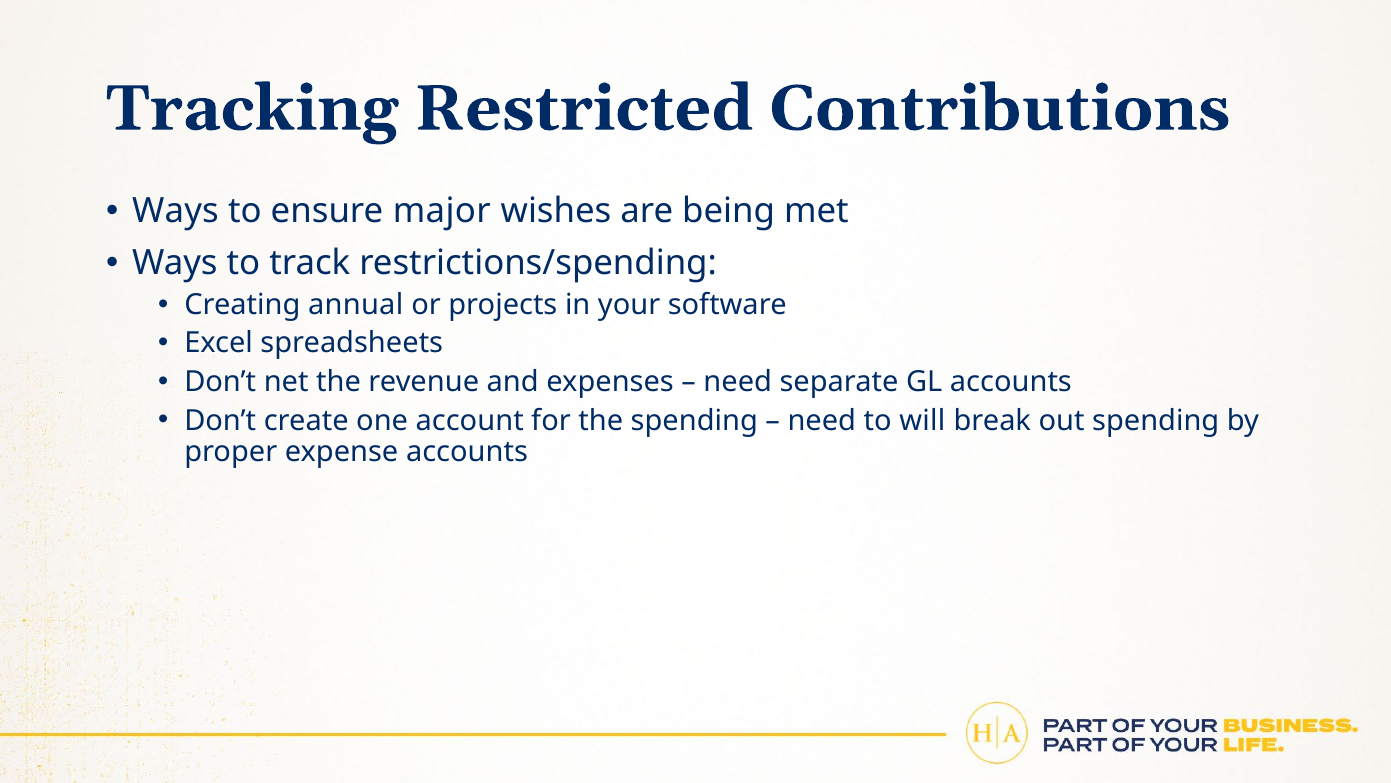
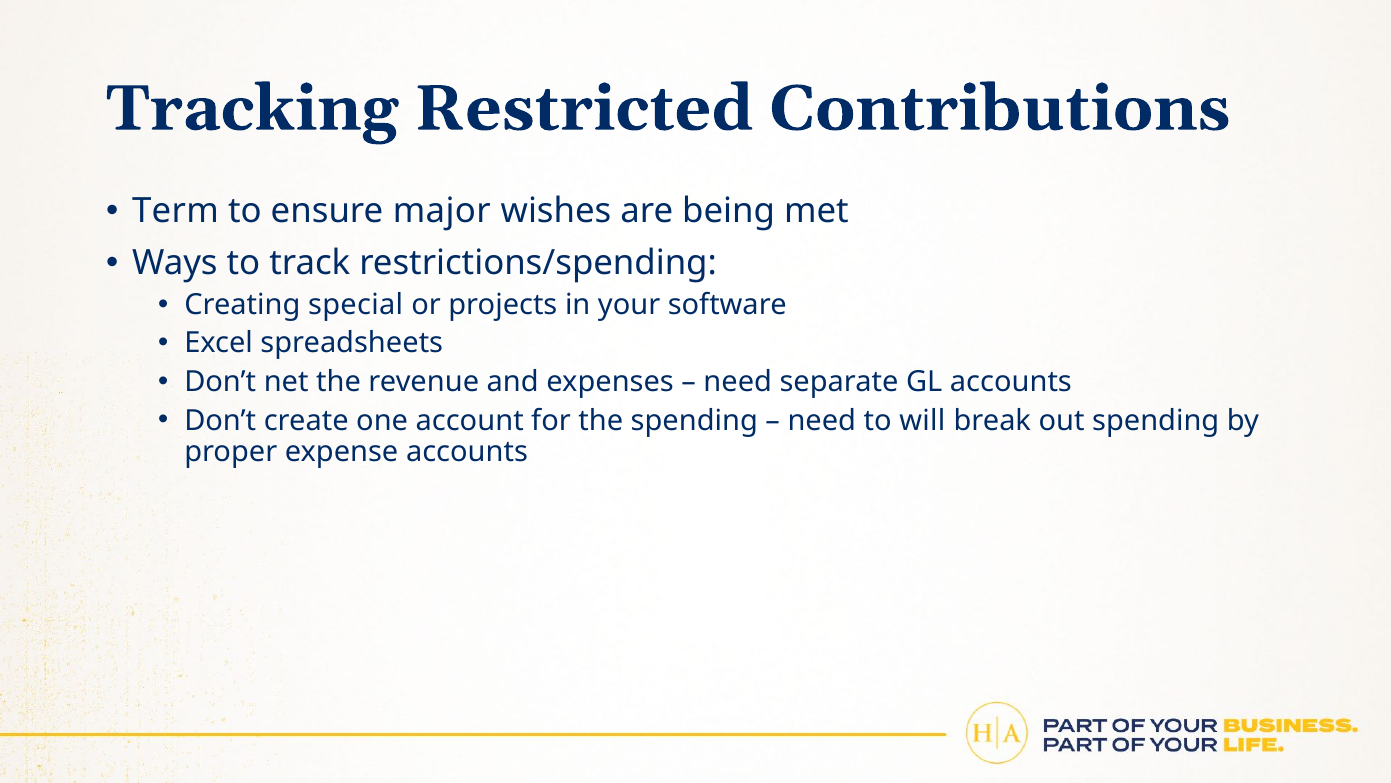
Ways: Ways -> Term (175, 211)
annual: annual -> special (356, 305)
